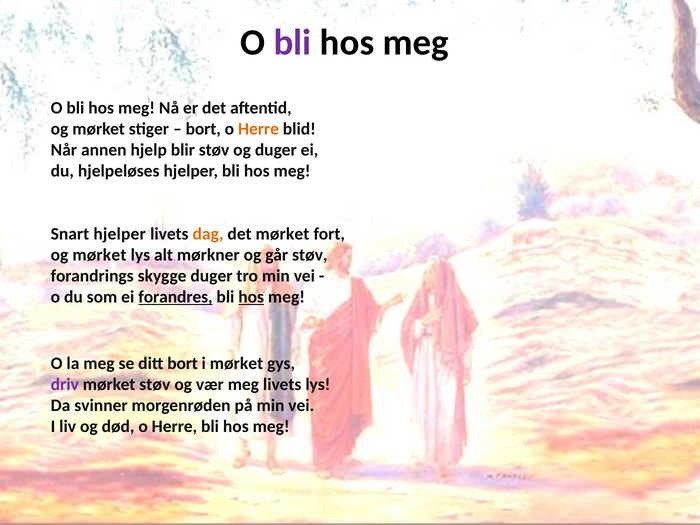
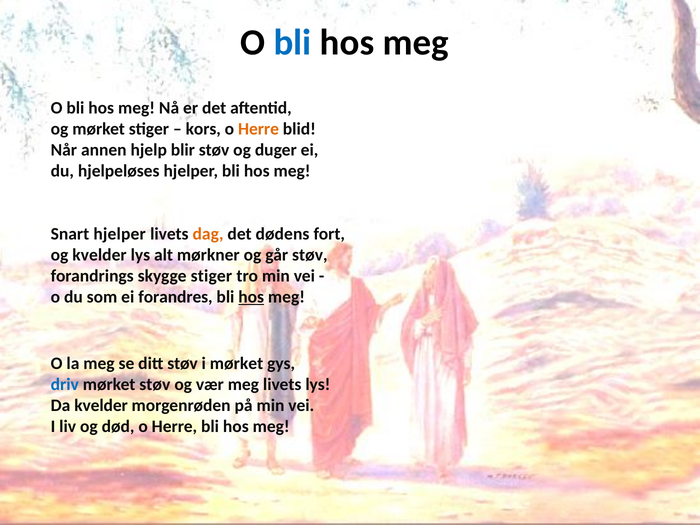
bli colour: purple -> blue (293, 43)
bort: bort -> kors (203, 129)
det mørket: mørket -> dødens (282, 234)
mørket: mørket -> kvelder (99, 255)
skygge duger: duger -> stiger (211, 276)
forandres underline: present -> none (175, 297)
ditt bort: bort -> støv (183, 364)
driv colour: purple -> blue (65, 385)
Da svinner: svinner -> kvelder (101, 406)
